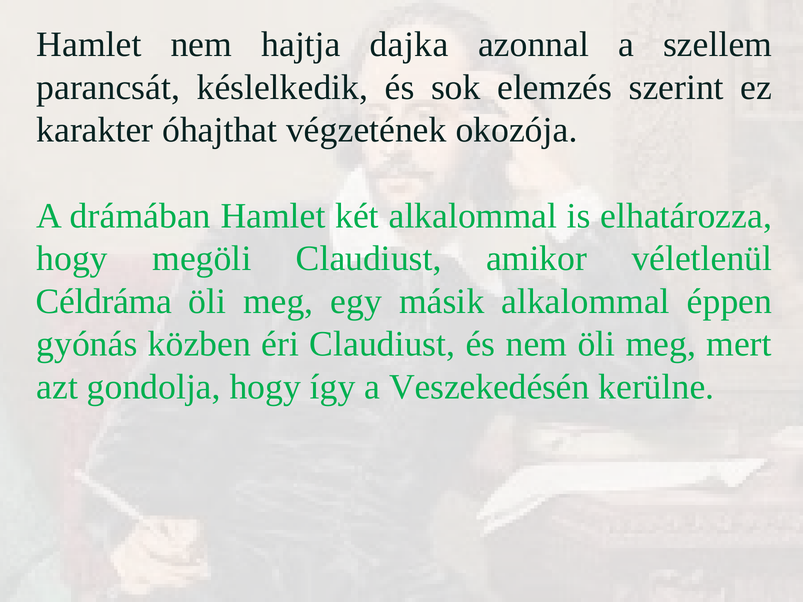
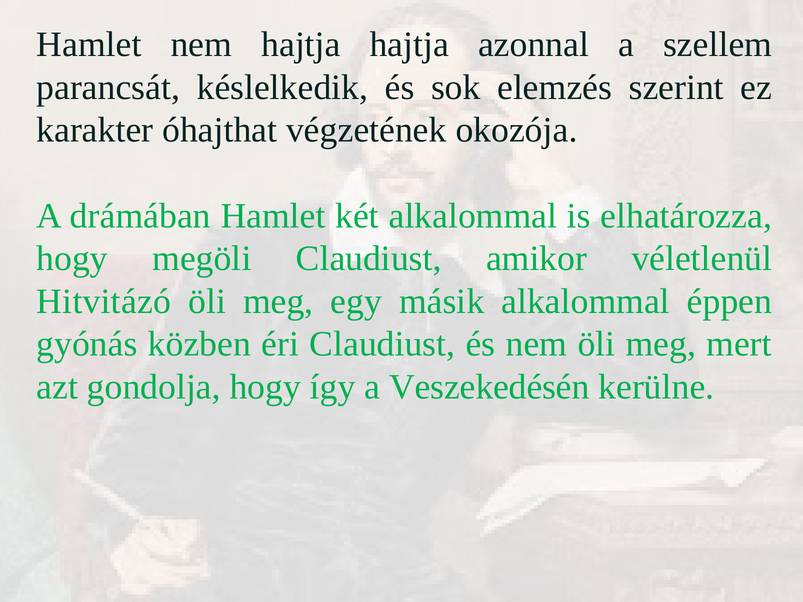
hajtja dajka: dajka -> hajtja (409, 44)
Céldráma: Céldráma -> Hitvitázó (104, 302)
